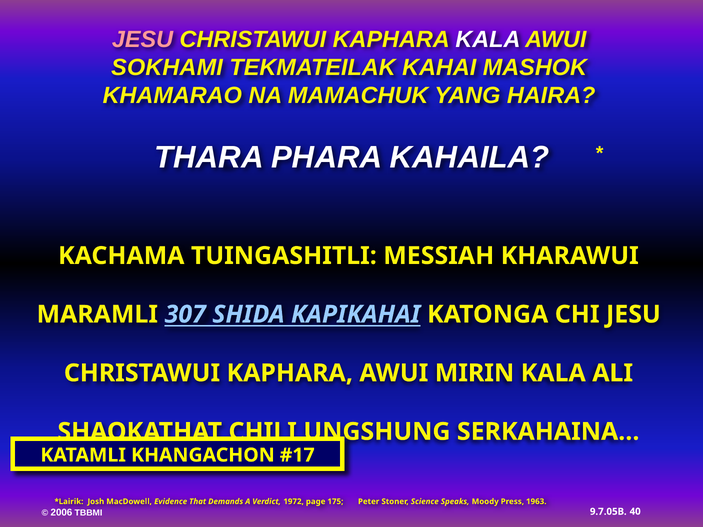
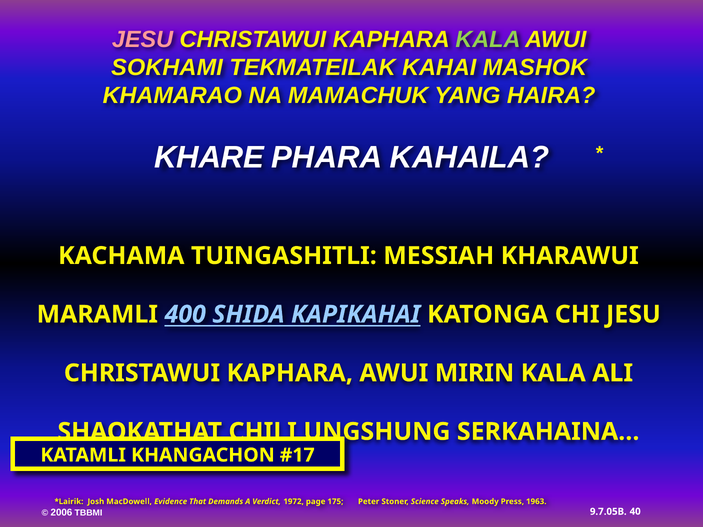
KALA colour: white -> light green (488, 40)
THARA: THARA -> KHARE (209, 157)
307: 307 -> 400 (185, 315)
